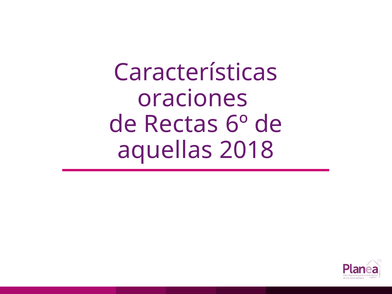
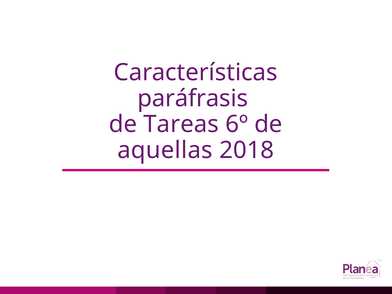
oraciones: oraciones -> paráfrasis (193, 98)
Rectas: Rectas -> Tareas (181, 124)
